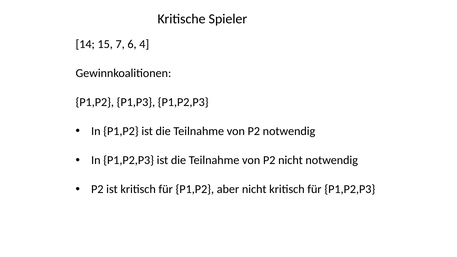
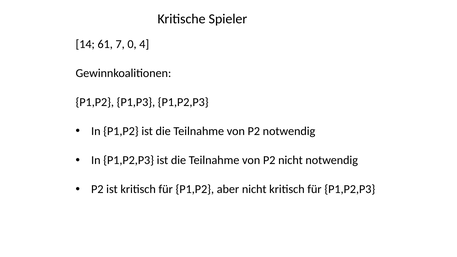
15: 15 -> 61 (105, 44)
6: 6 -> 0 (132, 44)
